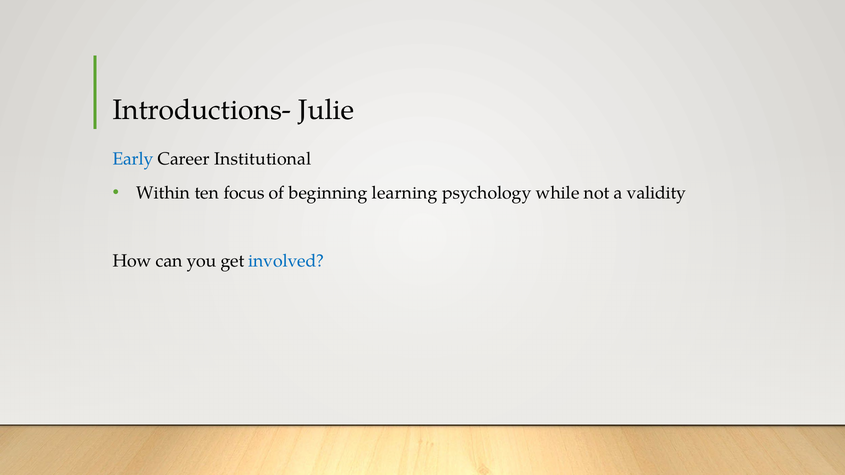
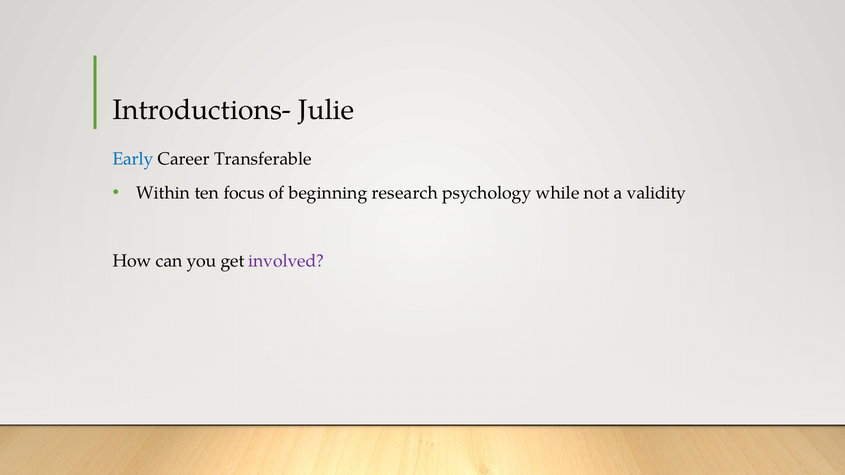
Institutional: Institutional -> Transferable (263, 159)
learning: learning -> research (405, 193)
involved colour: blue -> purple (286, 261)
